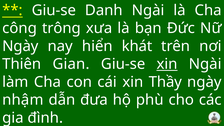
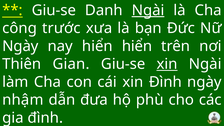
Ngài underline: none -> present (148, 10)
trông: trông -> trước (61, 28)
hiển khát: khát -> hiển (137, 46)
xin Thầy: Thầy -> Đình (165, 82)
